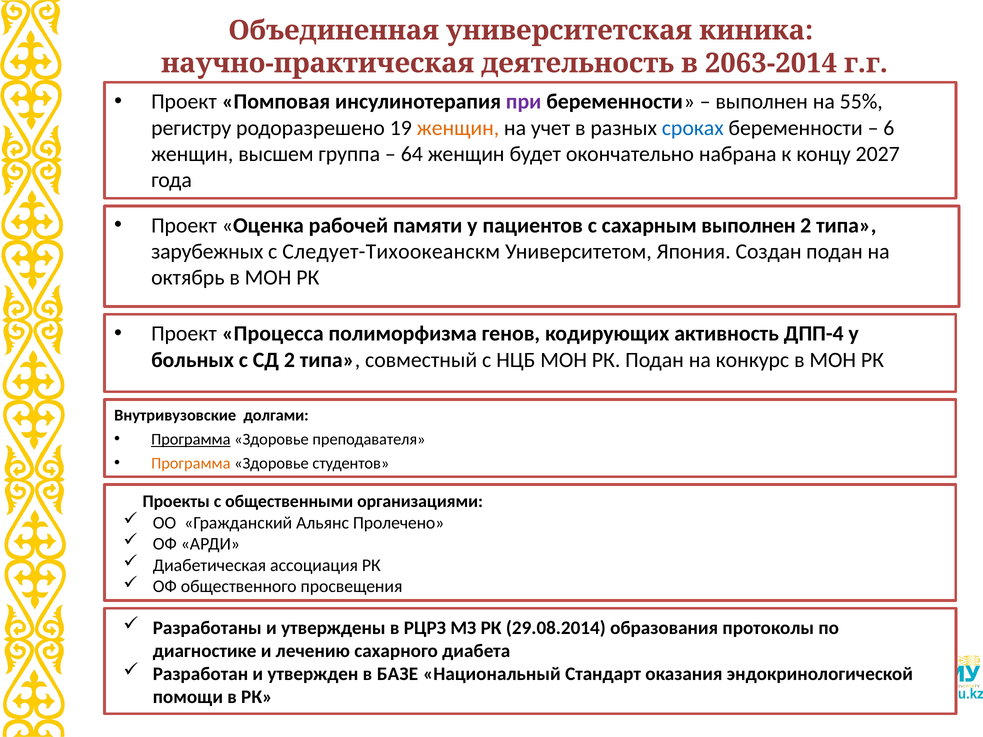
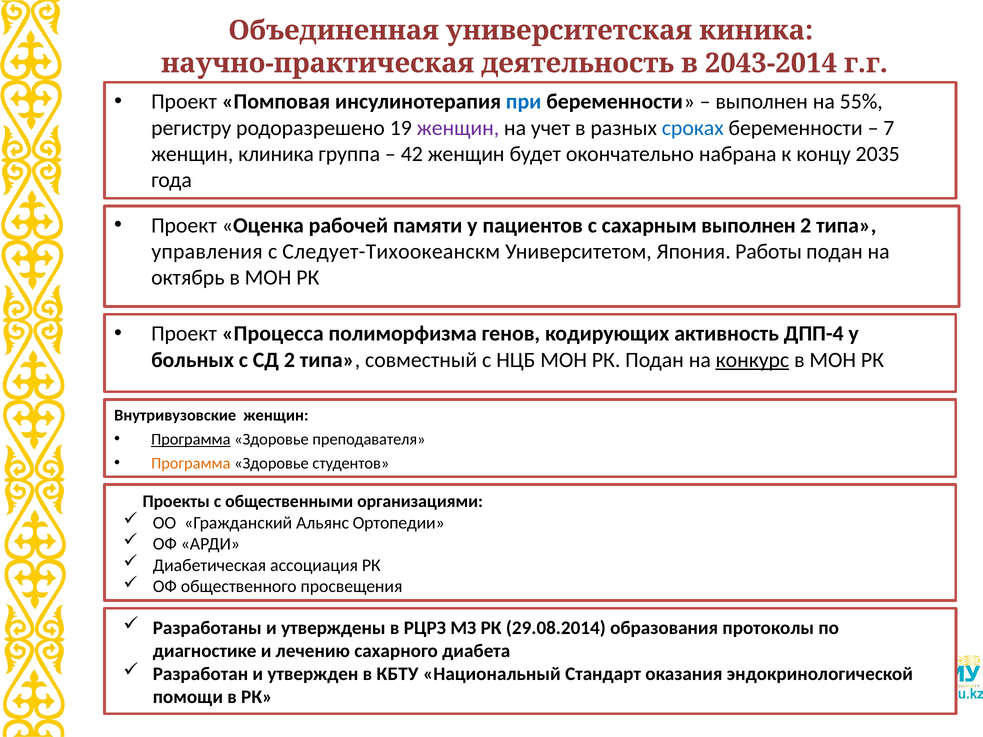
2063-2014: 2063-2014 -> 2043-2014 (771, 63)
при colour: purple -> blue (524, 102)
женщин colour: orange -> purple (458, 128)
6: 6 -> 7 (889, 128)
высшем: высшем -> клиника (276, 154)
64: 64 -> 42 (412, 154)
2027: 2027 -> 2035 (878, 154)
зарубежных: зарубежных -> управления (207, 252)
Создан: Создан -> Работы (769, 252)
конкурс underline: none -> present (752, 360)
Внутривузовские долгами: долгами -> женщин (276, 415)
Пролечено: Пролечено -> Ортопедии (399, 523)
БАЗЕ: БАЗЕ -> КБТУ (398, 674)
